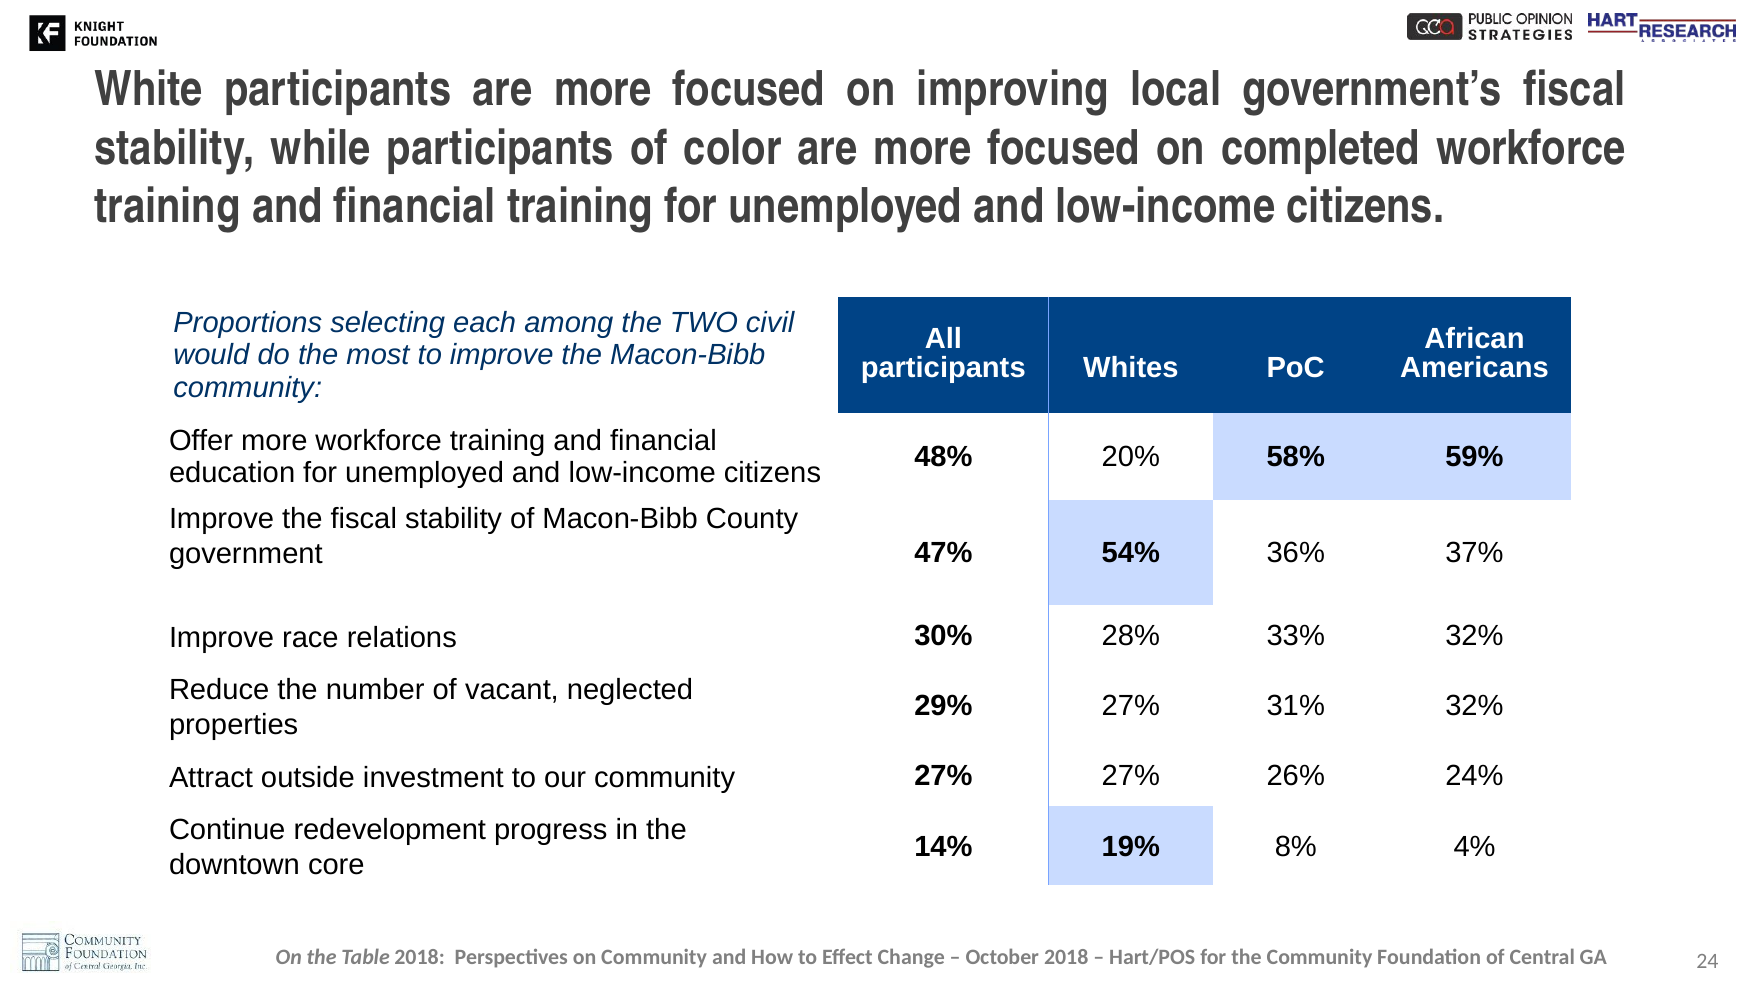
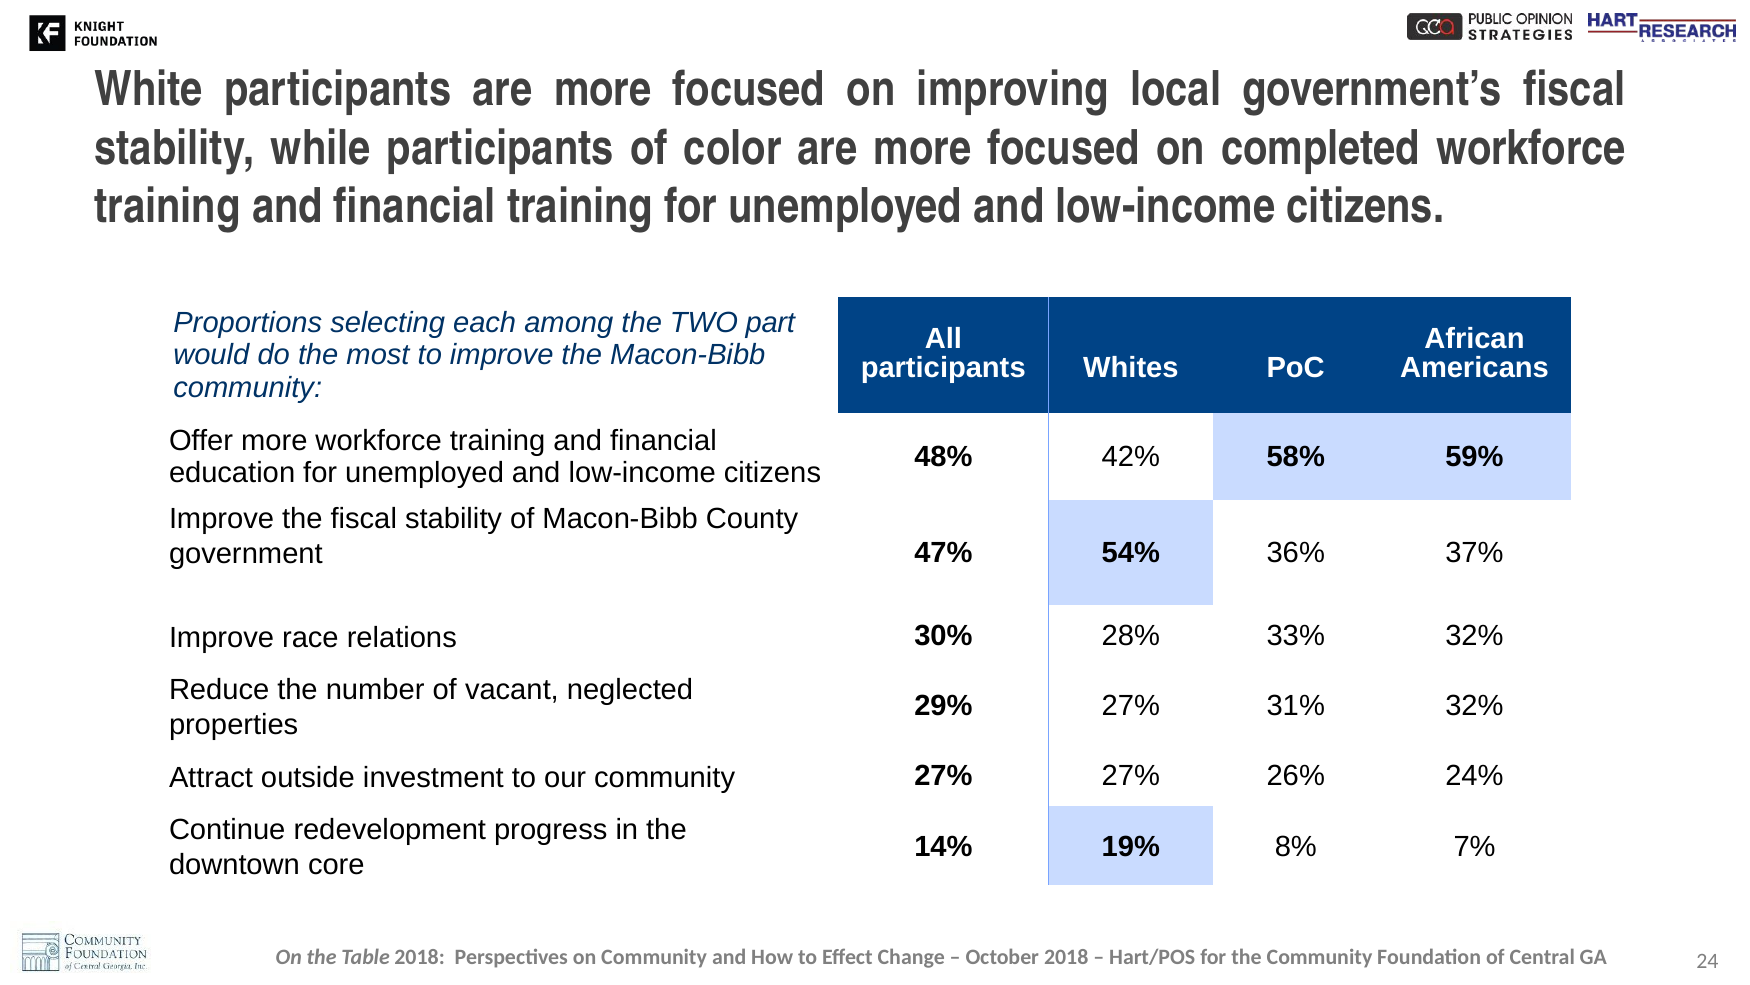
civil: civil -> part (770, 322)
20%: 20% -> 42% (1131, 457)
4%: 4% -> 7% (1475, 846)
